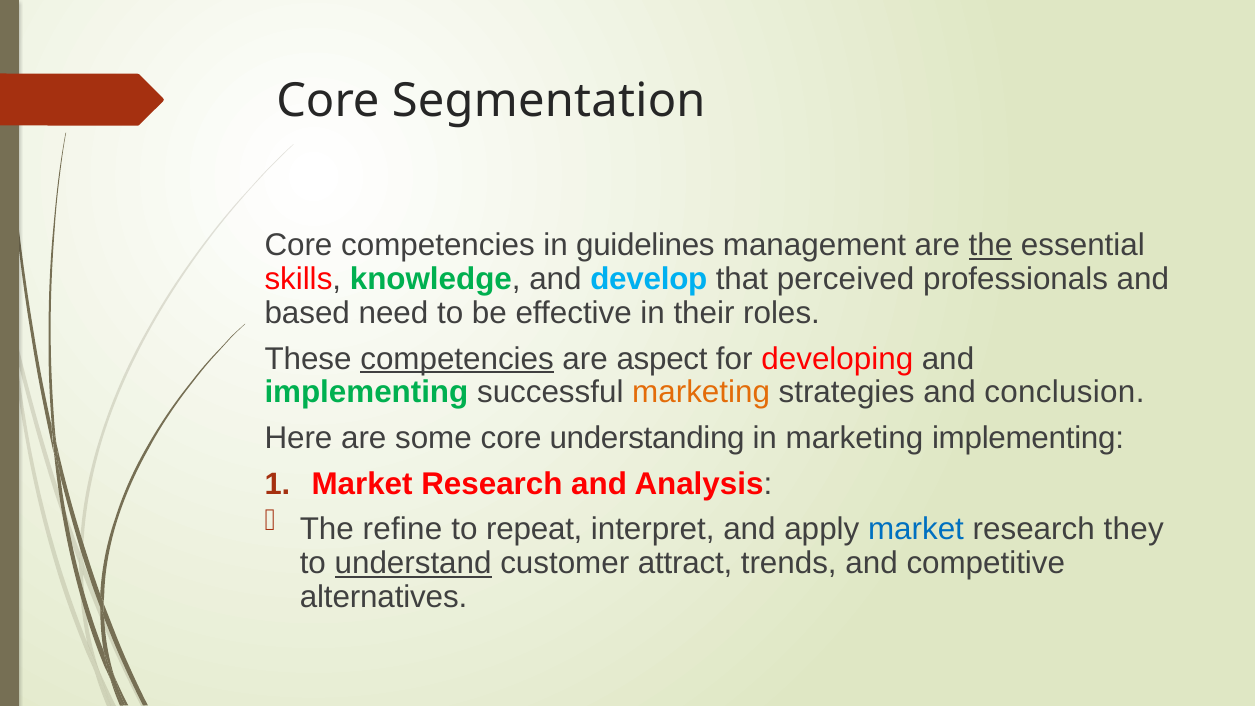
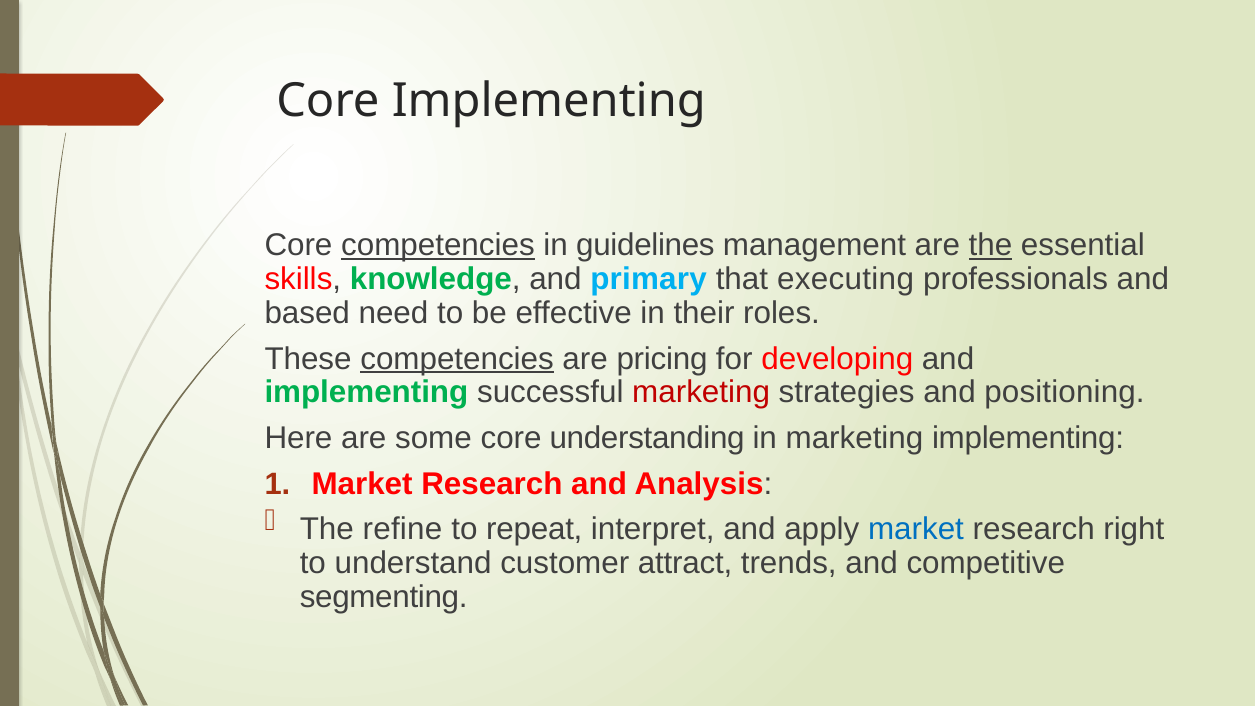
Core Segmentation: Segmentation -> Implementing (549, 100)
competencies underline: none -> present (438, 245)
develop: develop -> primary (649, 279)
perceived: perceived -> executing (846, 279)
aspect: aspect -> pricing (662, 359)
marketing colour: orange -> red (701, 393)
conclusion: conclusion -> positioning (1064, 393)
they: they -> right (1134, 529)
understand underline: present -> none (413, 563)
alternatives: alternatives -> segmenting (384, 597)
